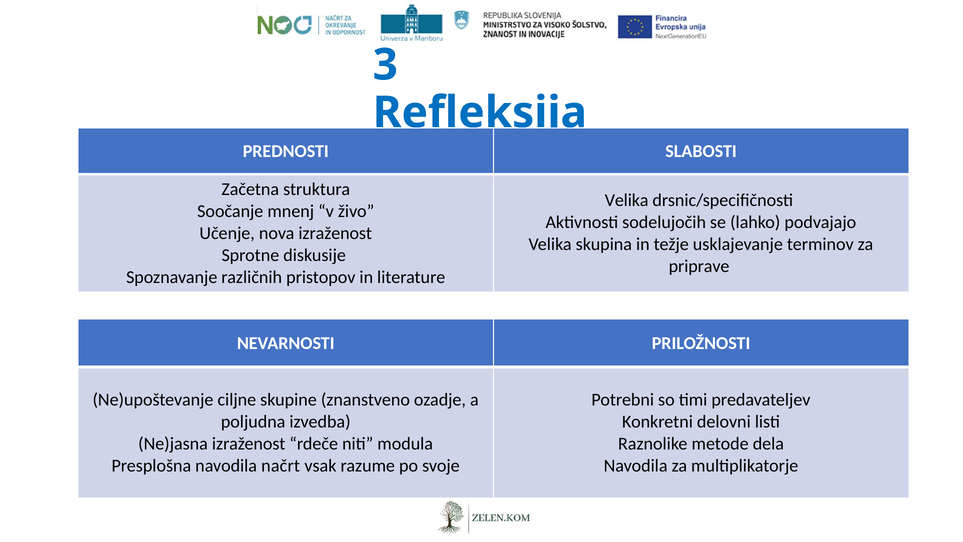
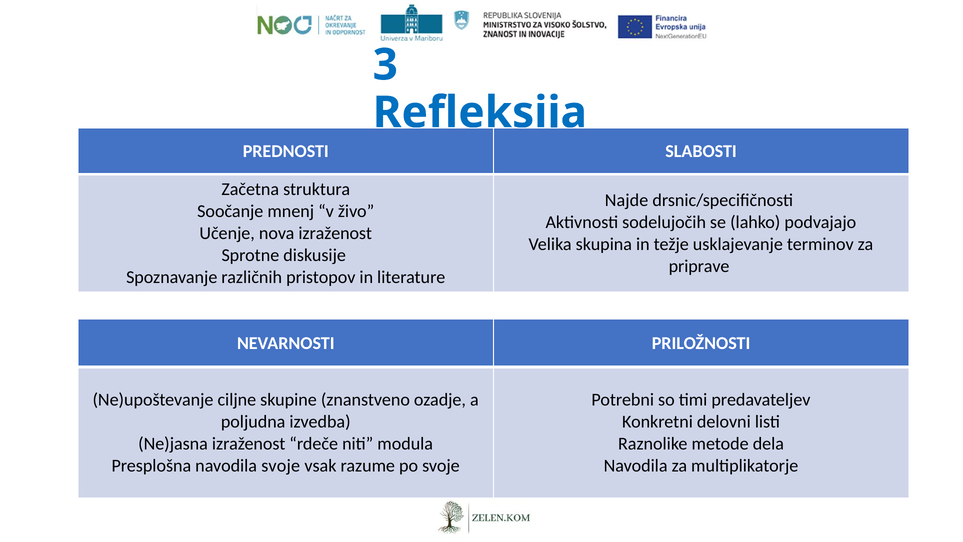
Velika: Velika -> Najde (627, 200)
navodila načrt: načrt -> svoje (281, 466)
